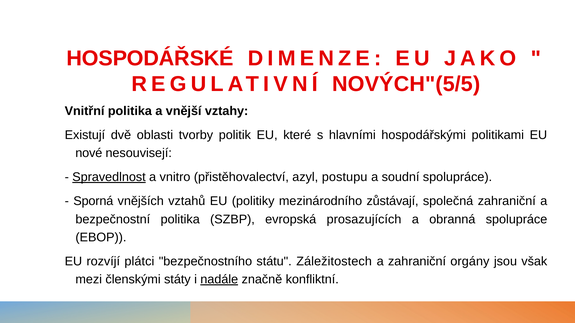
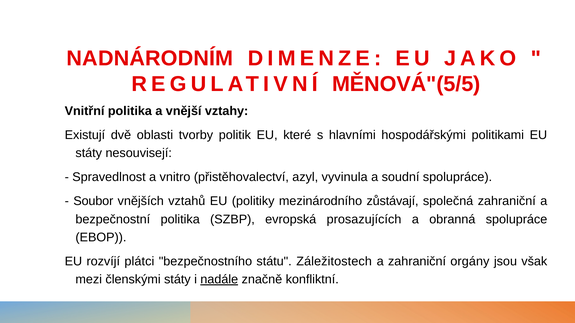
HOSPODÁŘSKÉ: HOSPODÁŘSKÉ -> NADNÁRODNÍM (150, 58)
NOVÝCH"(5/5: NOVÝCH"(5/5 -> MĚNOVÁ"(5/5 (406, 84)
nové: nové -> státy (89, 153)
Spravedlnost underline: present -> none (109, 177)
postupu: postupu -> vyvinula (345, 177)
Sporná: Sporná -> Soubor (93, 201)
